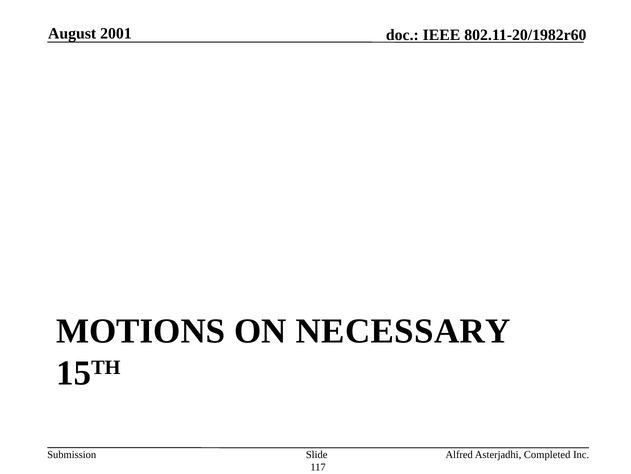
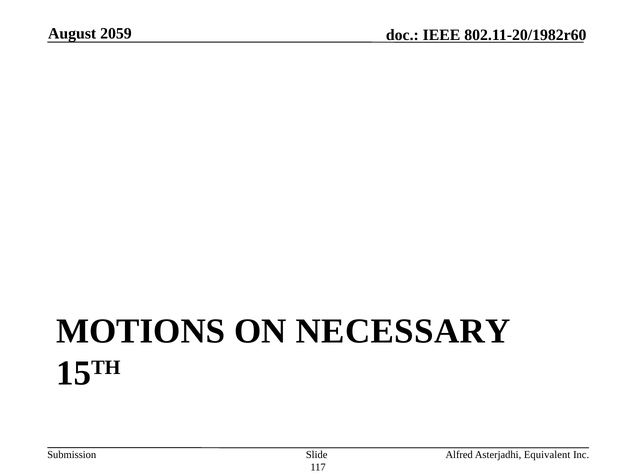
2001: 2001 -> 2059 (116, 33)
Completed: Completed -> Equivalent (547, 454)
